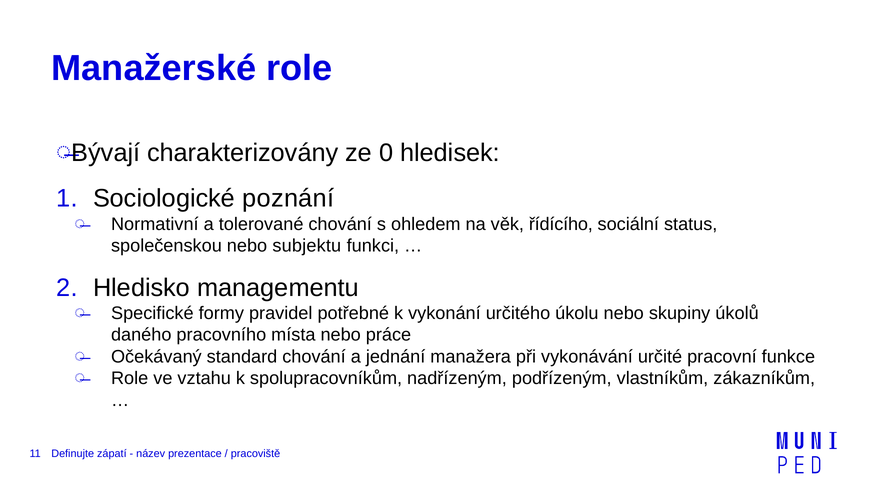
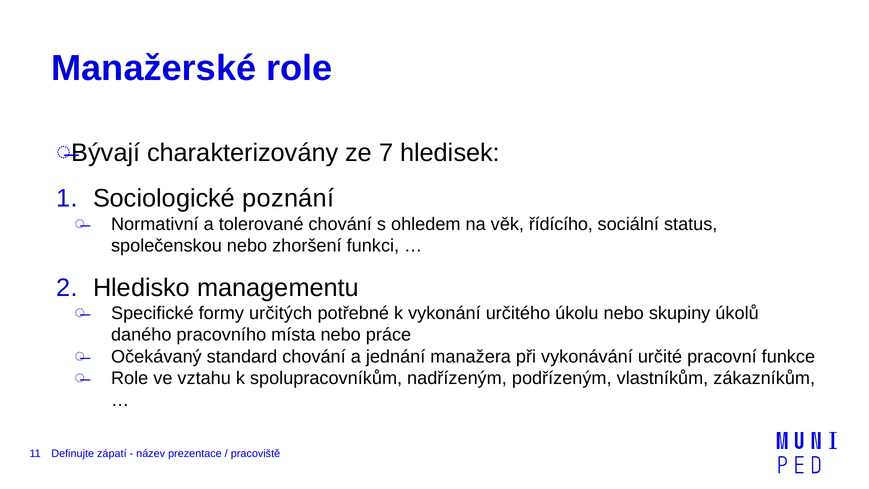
0: 0 -> 7 (386, 153)
subjektu: subjektu -> zhoršení (307, 246)
pravidel: pravidel -> určitých (281, 313)
